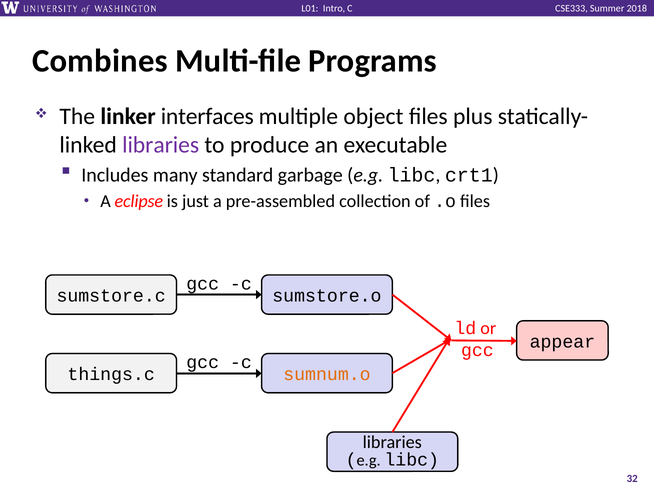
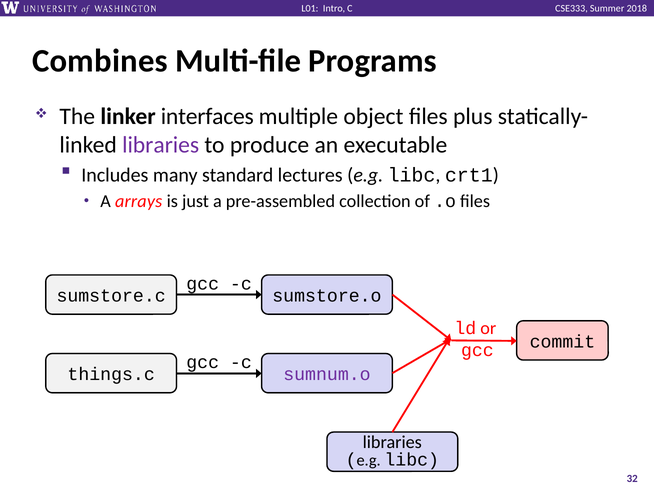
garbage: garbage -> lectures (310, 175)
eclipse: eclipse -> arrays (139, 201)
appear: appear -> commit (562, 341)
sumnum.o colour: orange -> purple (327, 374)
